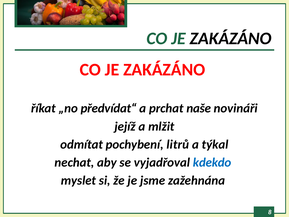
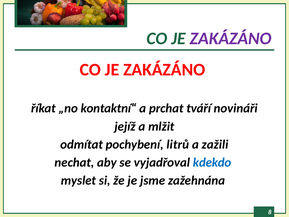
ZAKÁZÁNO colour: black -> purple (231, 38)
předvídat“: předvídat“ -> kontaktní“ (109, 108)
naše: naše -> tváří (199, 108)
týkal: týkal -> zažili (215, 144)
